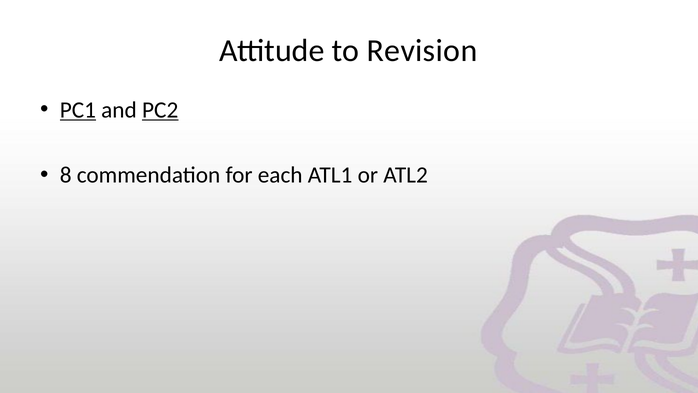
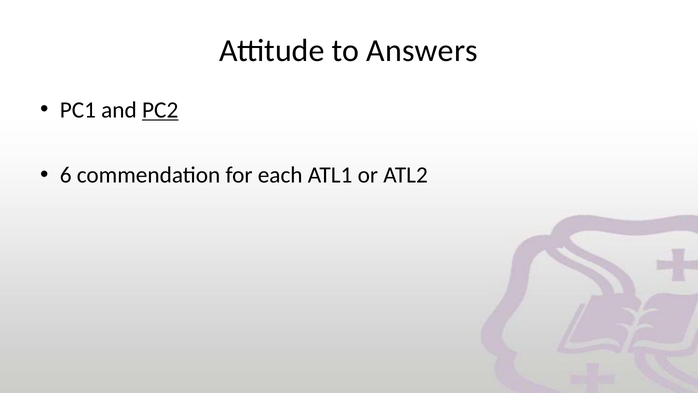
Revision: Revision -> Answers (422, 51)
PC1 underline: present -> none (78, 110)
8: 8 -> 6 (66, 175)
